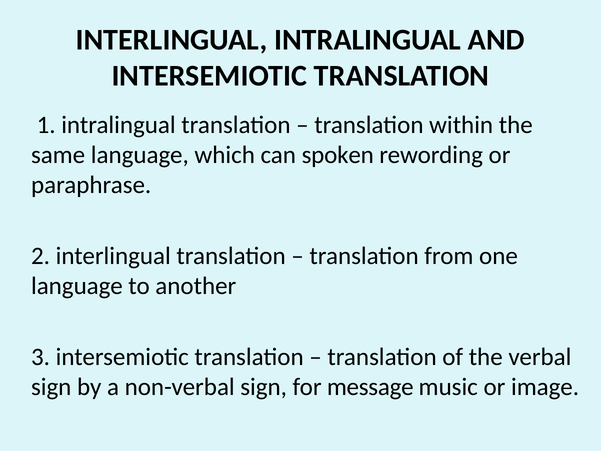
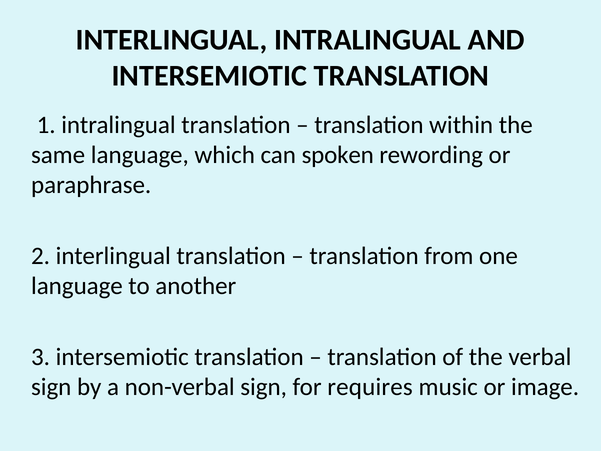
message: message -> requires (370, 387)
